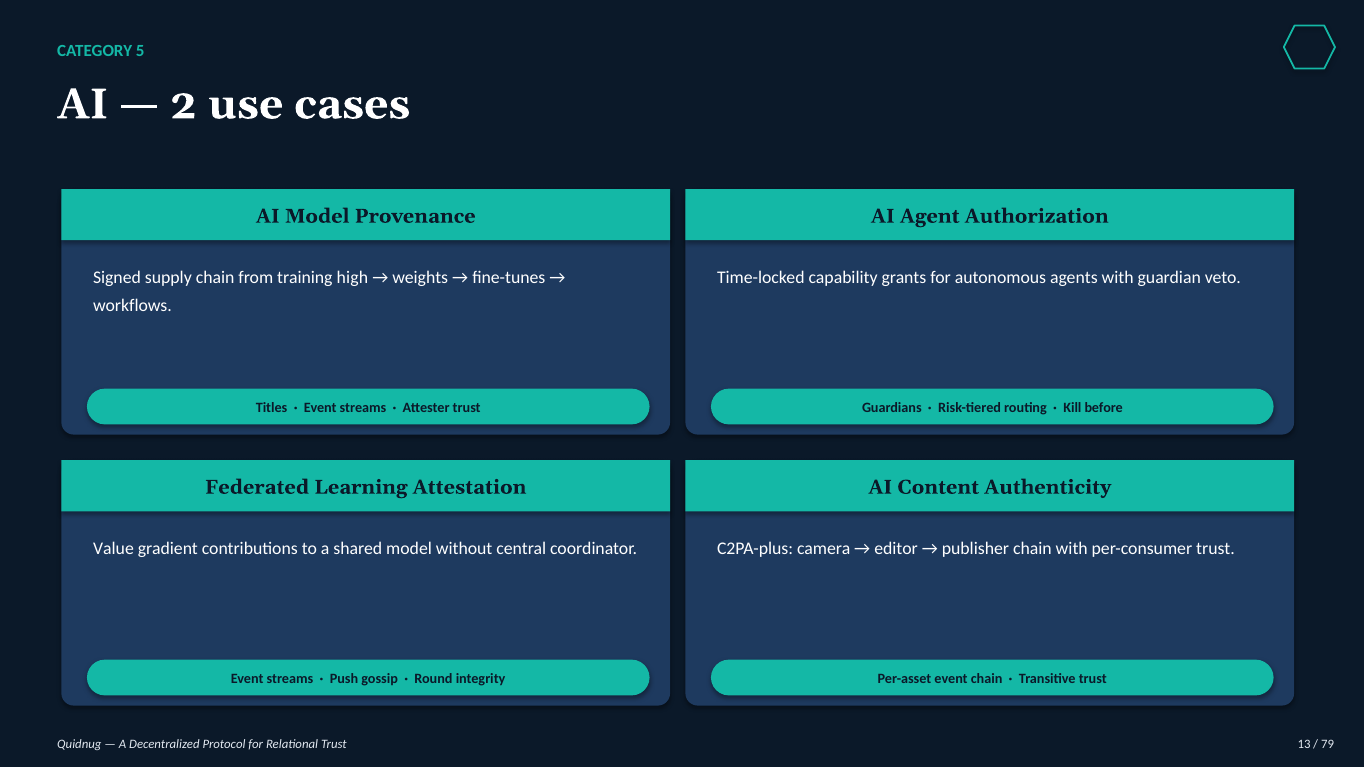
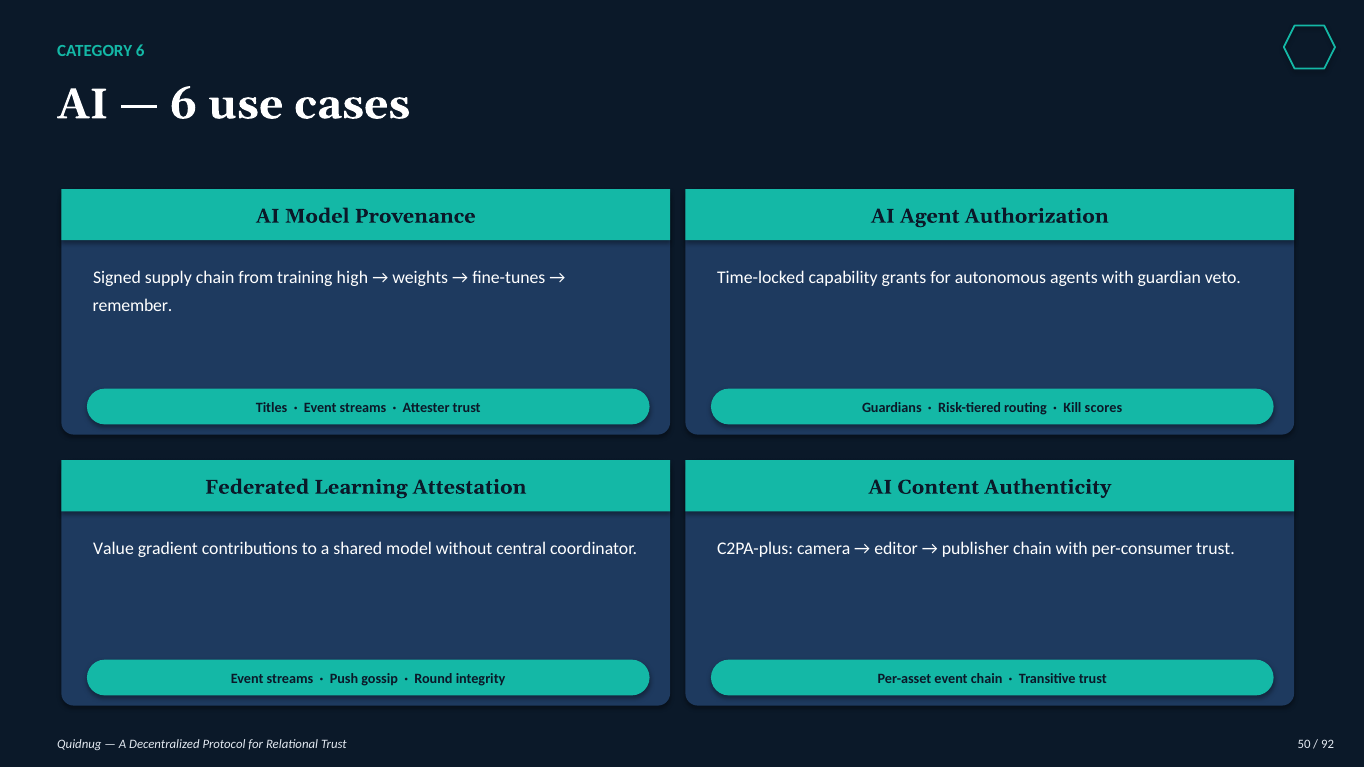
CATEGORY 5: 5 -> 6 (140, 51)
2: 2 -> 6 (183, 104)
workflows: workflows -> remember (133, 306)
before: before -> scores (1104, 408)
13: 13 -> 50 (1304, 744)
79: 79 -> 92 (1328, 744)
